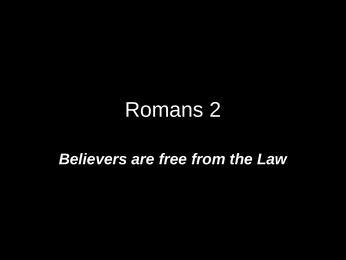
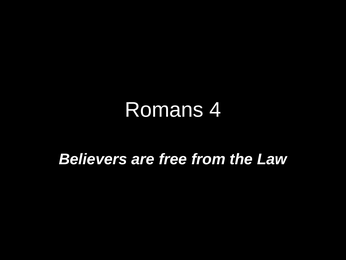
2: 2 -> 4 (215, 110)
